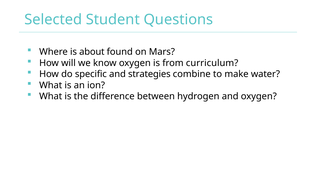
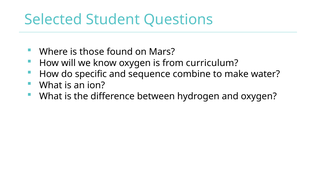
about: about -> those (92, 52)
strategies: strategies -> sequence (149, 74)
